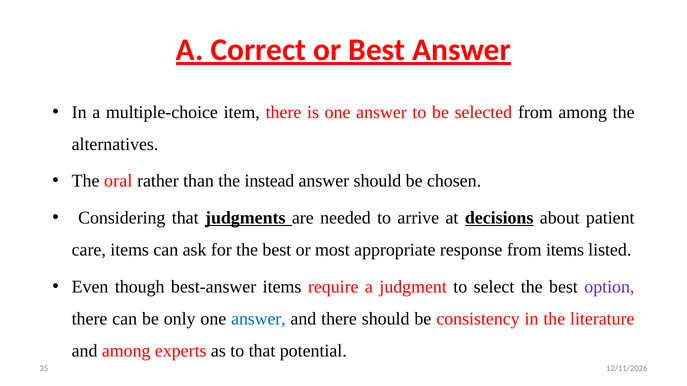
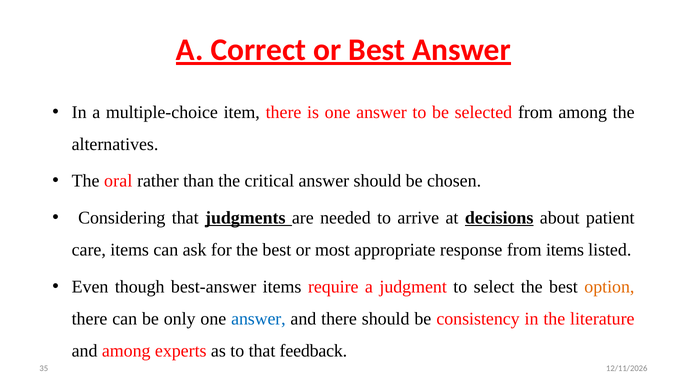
instead: instead -> critical (269, 181)
option colour: purple -> orange (609, 287)
potential: potential -> feedback (313, 351)
